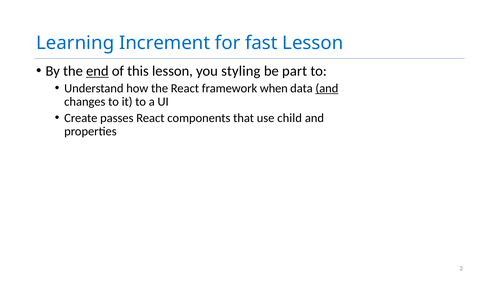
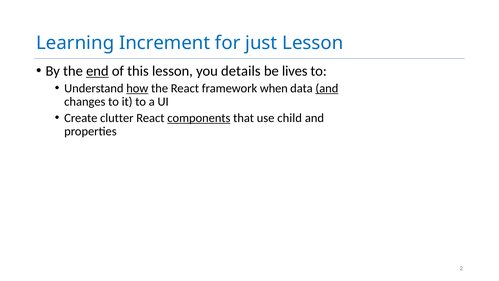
fast: fast -> just (261, 43)
styling: styling -> details (241, 71)
part: part -> lives (295, 71)
how underline: none -> present (137, 88)
passes: passes -> clutter (117, 118)
components underline: none -> present (199, 118)
